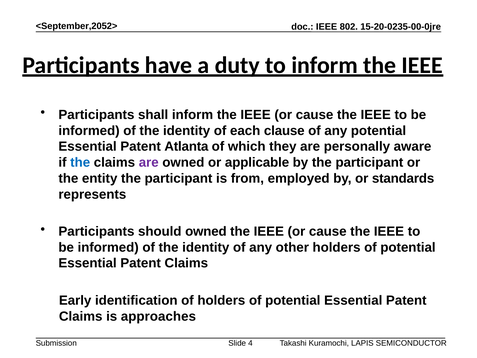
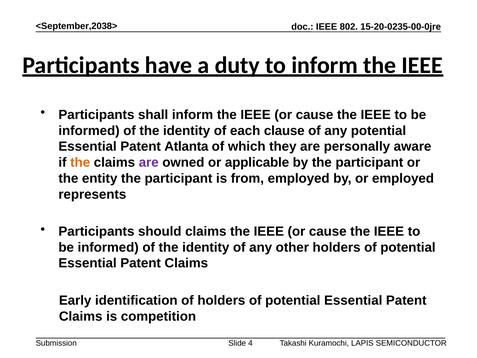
<September,2052>: <September,2052> -> <September,2038> (77, 26)
the colour: blue -> orange (80, 162)
or standards: standards -> employed (403, 178)
should owned: owned -> claims (206, 231)
approaches: approaches -> competition (158, 316)
